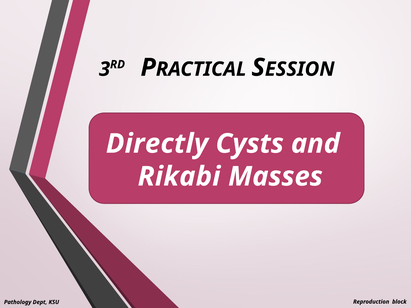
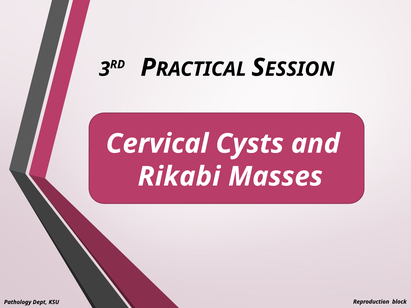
Directly: Directly -> Cervical (157, 144)
